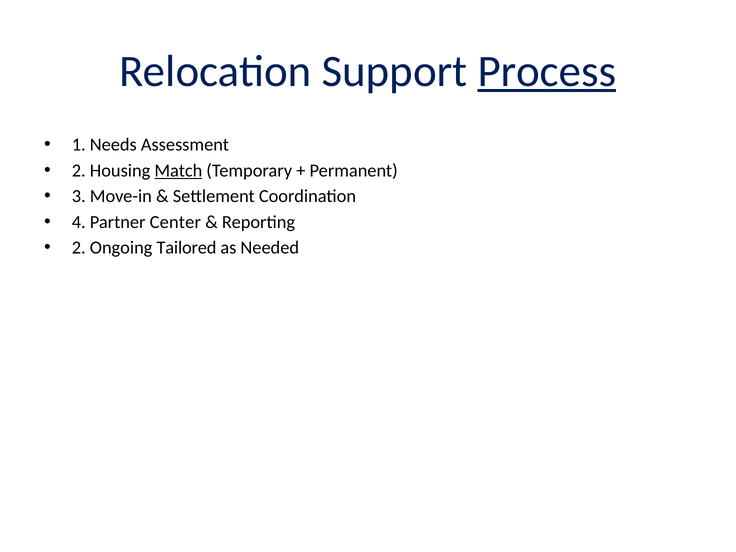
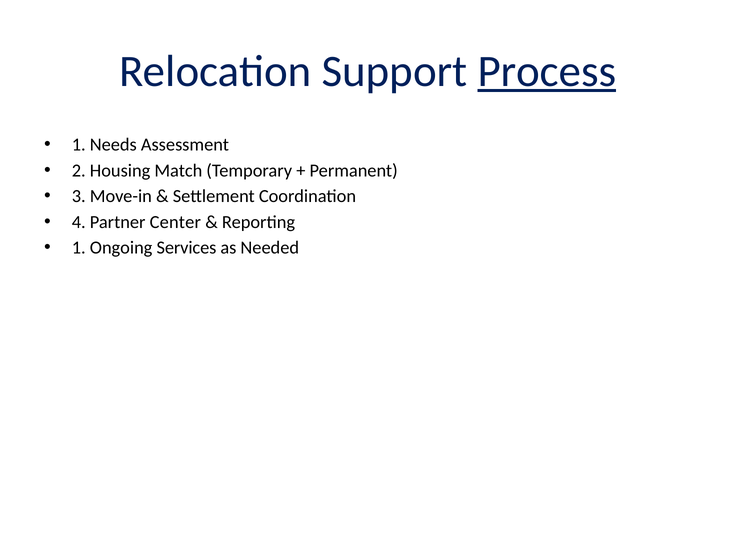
Match underline: present -> none (178, 171)
2: 2 -> 1 (79, 248)
Tailored: Tailored -> Services (186, 248)
